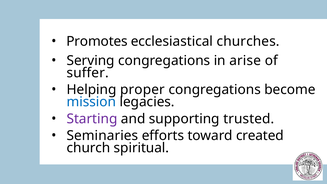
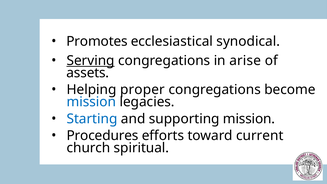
churches: churches -> synodical (248, 41)
Serving underline: none -> present (91, 61)
suffer: suffer -> assets (88, 73)
Starting colour: purple -> blue (92, 119)
supporting trusted: trusted -> mission (249, 119)
Seminaries: Seminaries -> Procedures (102, 136)
created: created -> current (260, 136)
